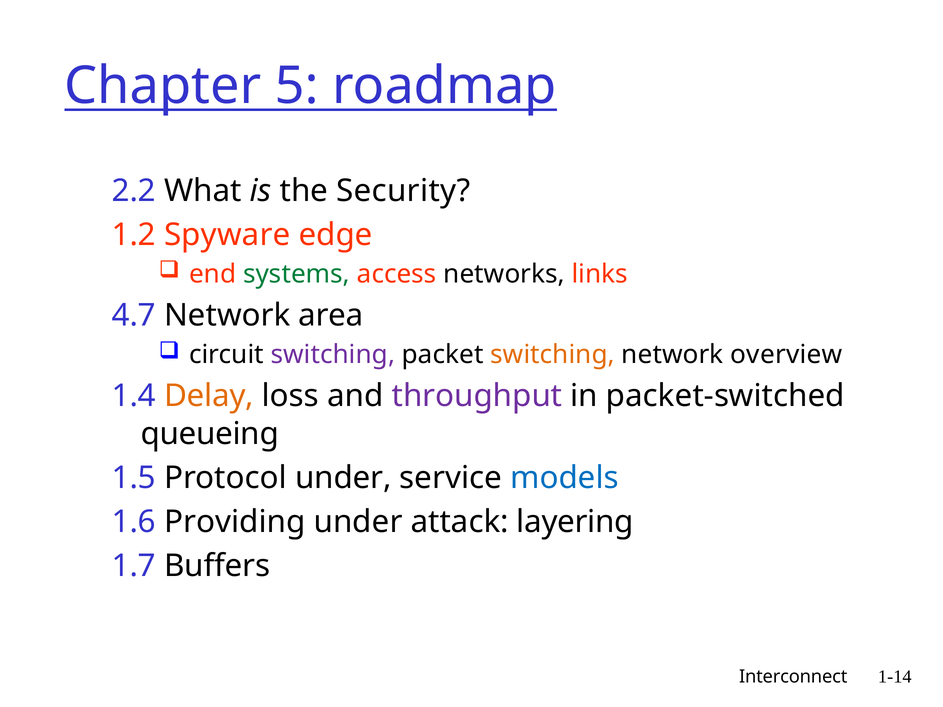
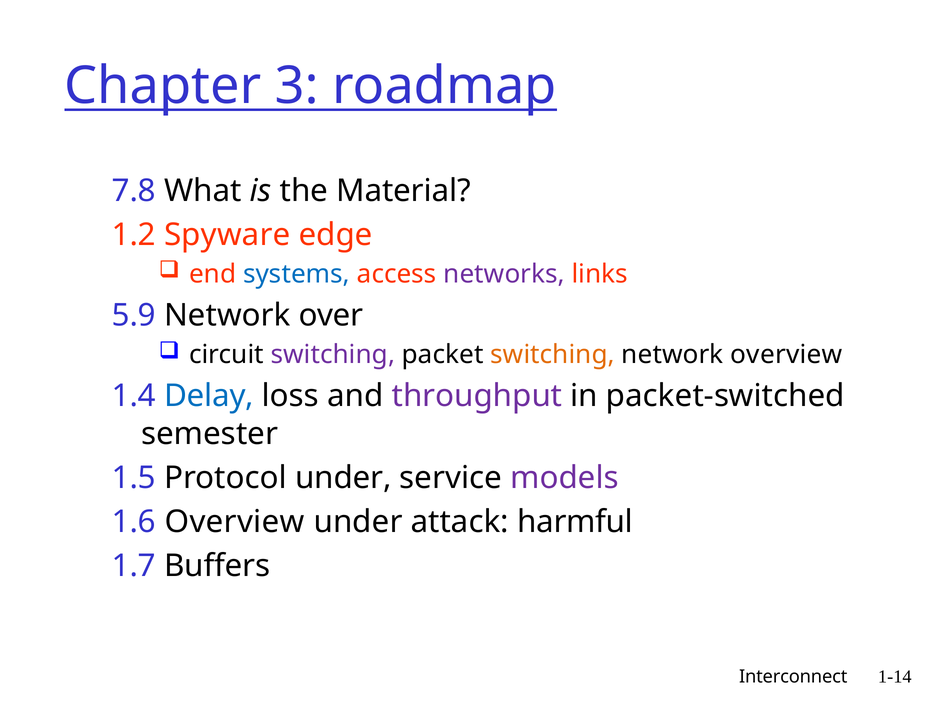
5: 5 -> 3 (297, 86)
2.2: 2.2 -> 7.8 (134, 191)
Security: Security -> Material (404, 191)
systems colour: green -> blue (296, 274)
networks colour: black -> purple (504, 274)
4.7: 4.7 -> 5.9 (134, 315)
area: area -> over (331, 315)
Delay colour: orange -> blue (209, 396)
queueing: queueing -> semester (210, 434)
models colour: blue -> purple (565, 478)
1.6 Providing: Providing -> Overview (235, 522)
layering: layering -> harmful (575, 522)
